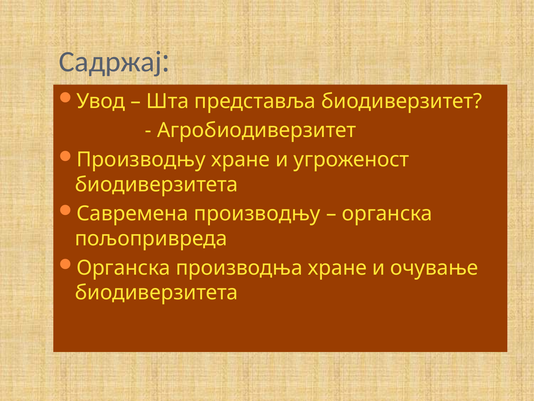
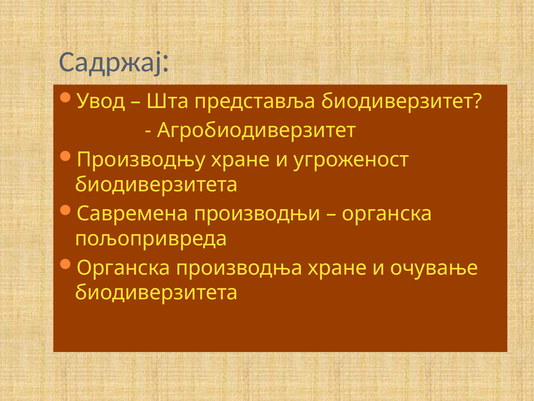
Савремена производњу: производњу -> производњи (257, 214)
